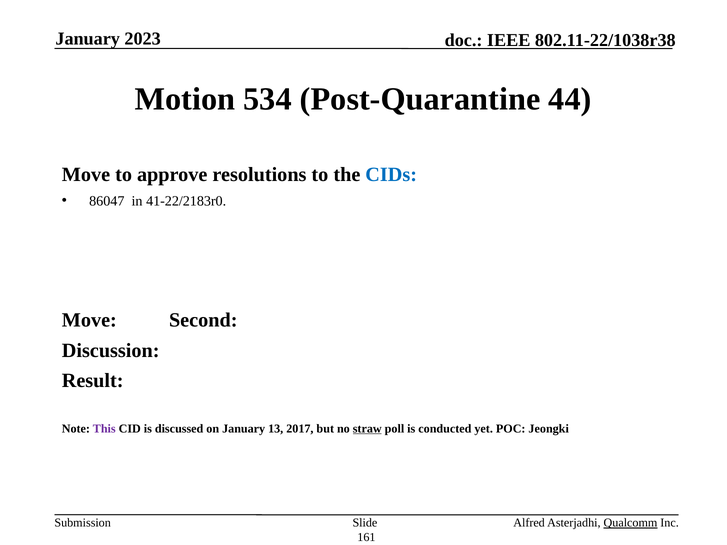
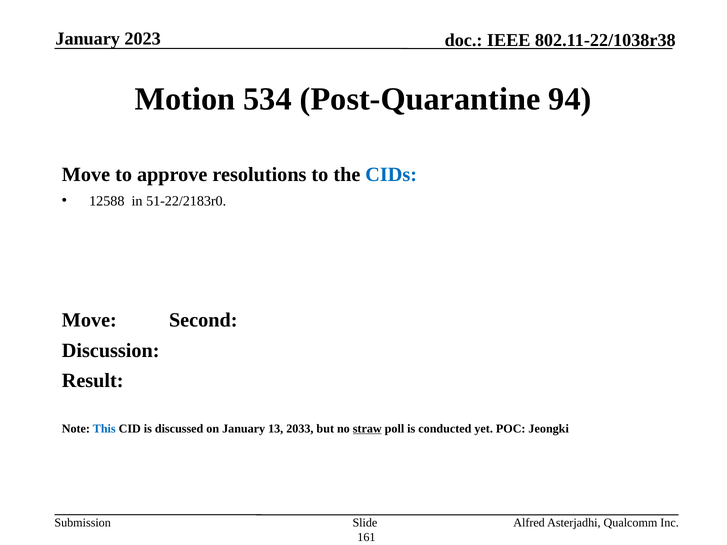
44: 44 -> 94 (570, 99)
86047: 86047 -> 12588 (107, 201)
41-22/2183r0: 41-22/2183r0 -> 51-22/2183r0 (186, 201)
This colour: purple -> blue (104, 429)
2017: 2017 -> 2033 (300, 429)
Qualcomm underline: present -> none (630, 523)
